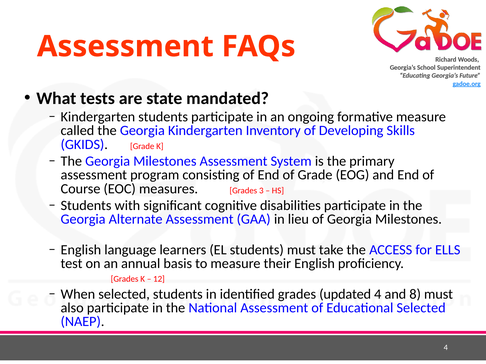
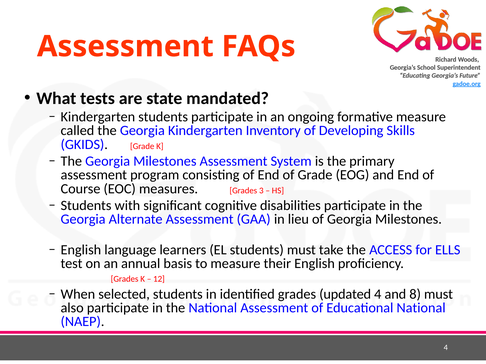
Educational Selected: Selected -> National (421, 308)
